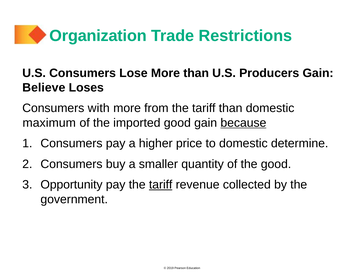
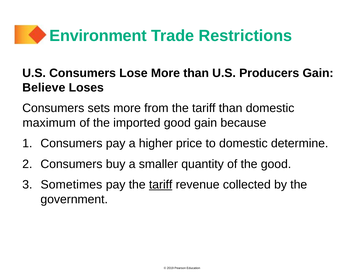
Organization: Organization -> Environment (98, 36)
with: with -> sets (99, 108)
because underline: present -> none (243, 123)
Opportunity: Opportunity -> Sometimes (71, 185)
